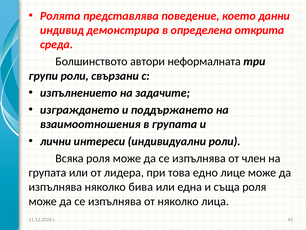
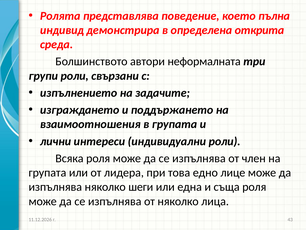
данни: данни -> пълна (274, 16)
бива: бива -> шеги (141, 187)
